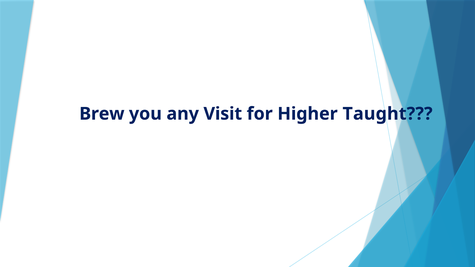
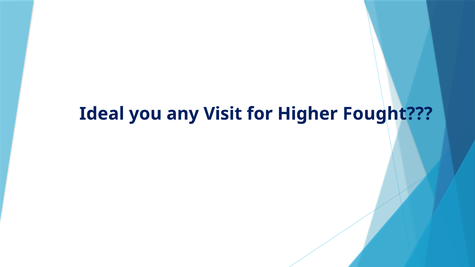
Brew: Brew -> Ideal (102, 114)
Taught: Taught -> Fought (388, 114)
